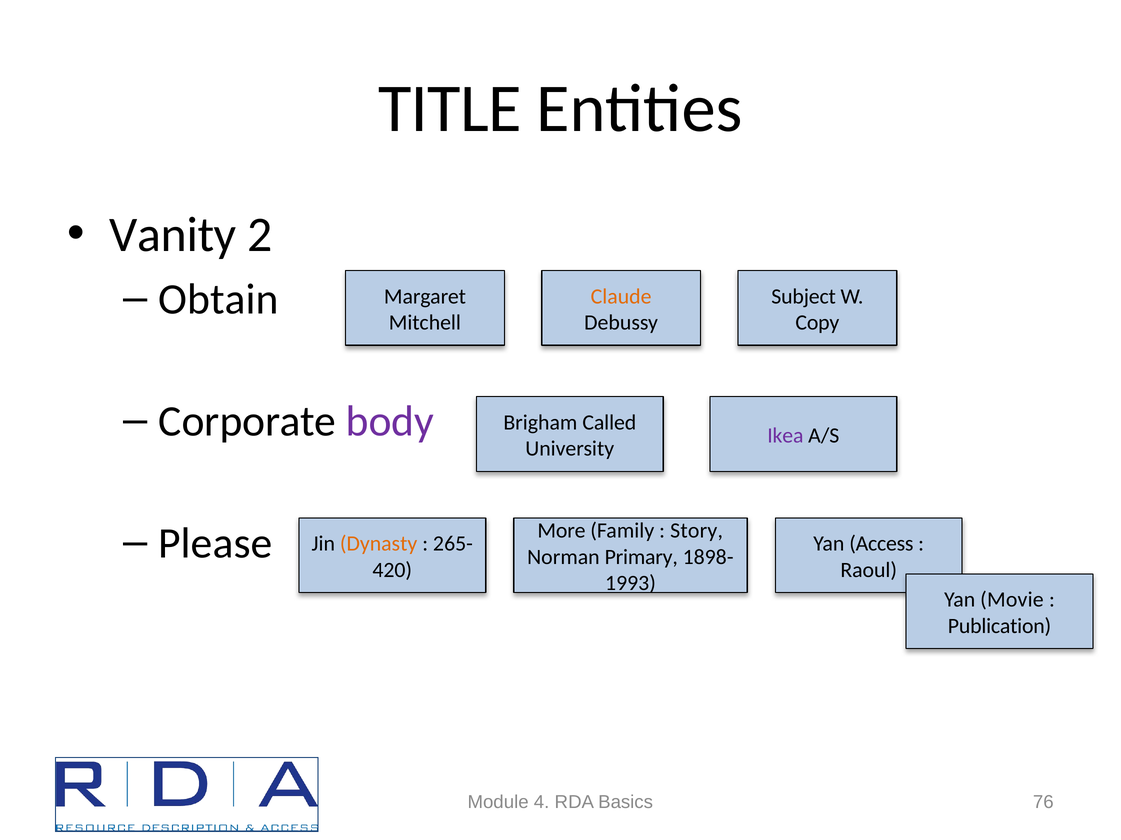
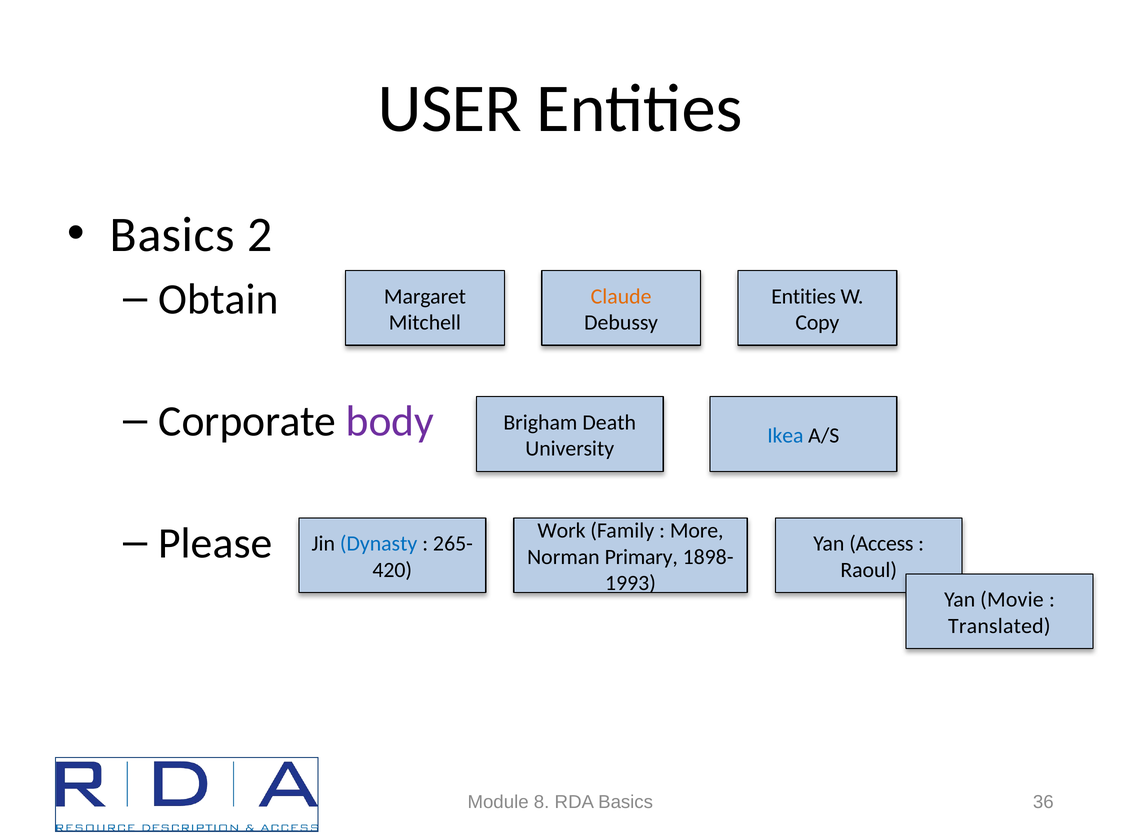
TITLE: TITLE -> USER (450, 109)
Vanity: Vanity -> Basics (172, 235)
Subject: Subject -> Entities (804, 297)
Called: Called -> Death (609, 423)
Ikea colour: purple -> blue (785, 436)
More: More -> Work (561, 531)
Story: Story -> More (697, 531)
Dynasty colour: orange -> blue (379, 544)
Publication: Publication -> Translated (999, 626)
4: 4 -> 8 (542, 803)
76: 76 -> 36 (1043, 803)
